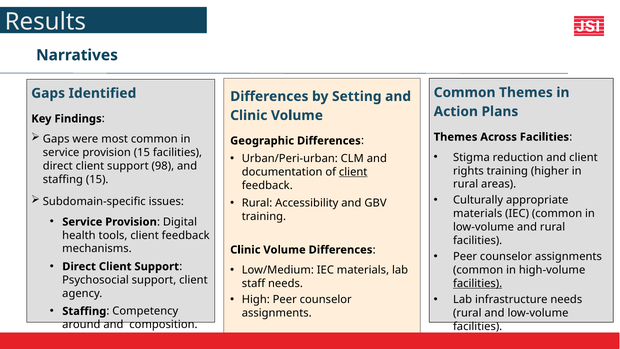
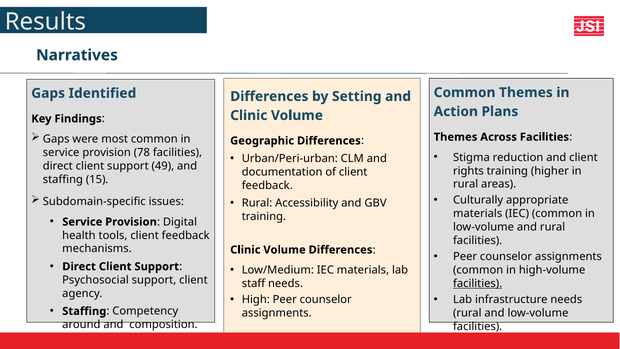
provision 15: 15 -> 78 (142, 152)
98: 98 -> 49 (163, 166)
client underline: present -> none (353, 172)
